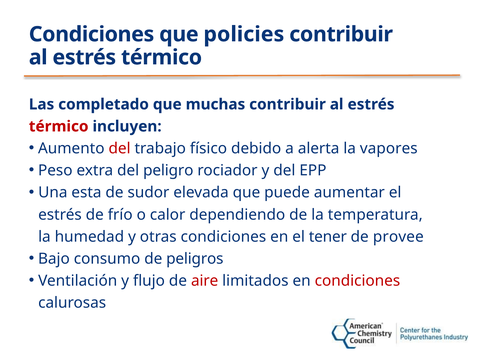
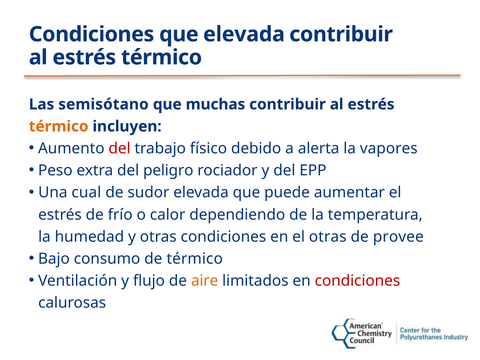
que policies: policies -> elevada (244, 34)
completado: completado -> semisótano (103, 104)
térmico colour: red -> orange (59, 126)
esta: esta -> cual (86, 193)
el tener: tener -> otras (328, 237)
de peligros: peligros -> térmico (195, 259)
aire colour: red -> orange (205, 281)
